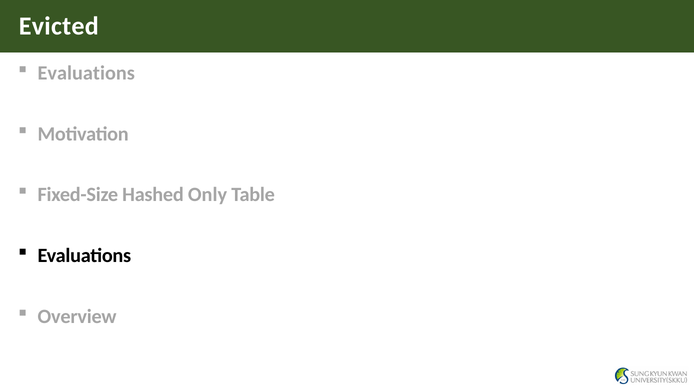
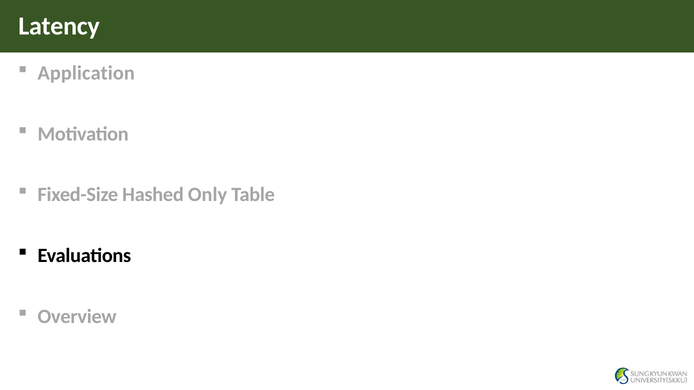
Evicted: Evicted -> Latency (59, 26)
Evaluations: Evaluations -> Application (86, 73)
